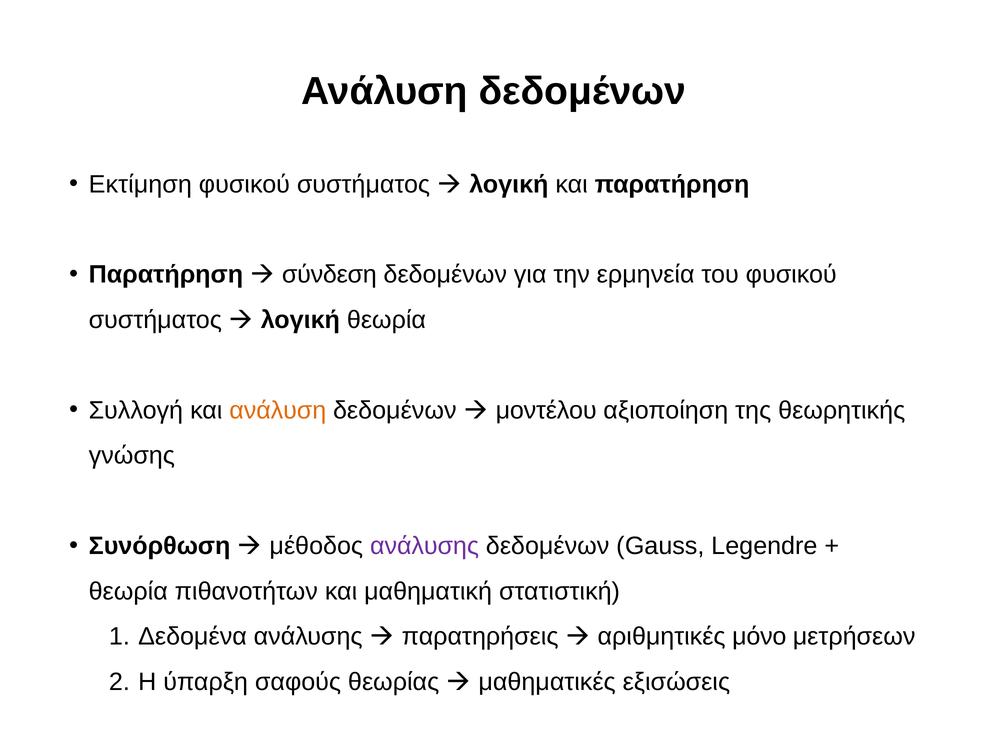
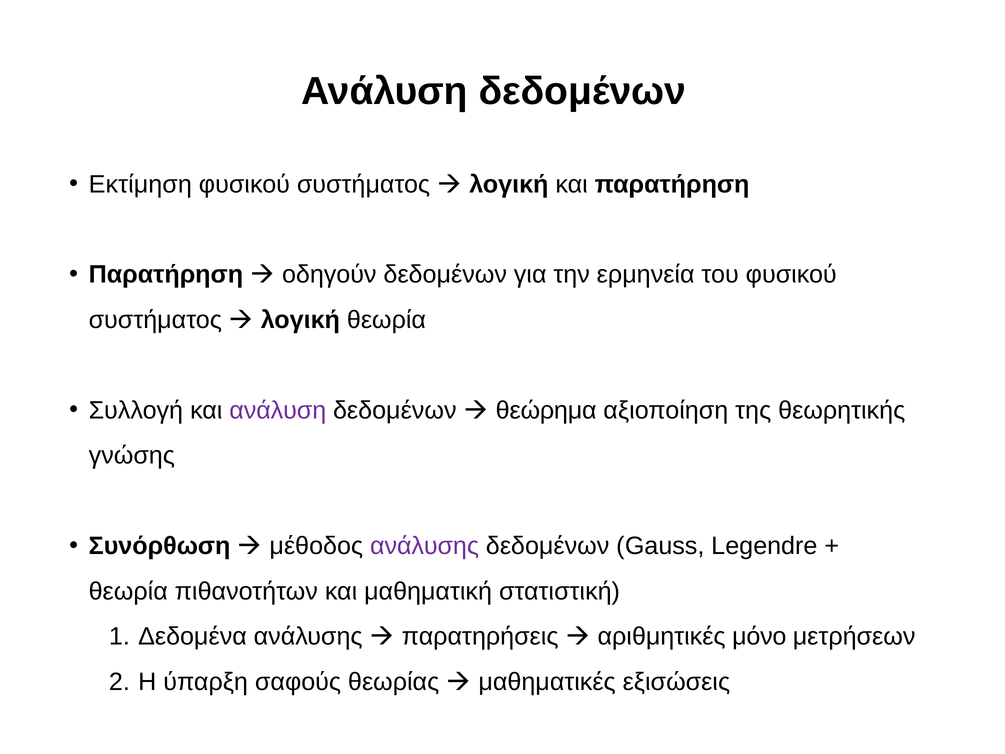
σύνδεση: σύνδεση -> οδηγούν (329, 275)
ανάλυση colour: orange -> purple (278, 410)
μοντέλου: μοντέλου -> θεώρημα (546, 410)
